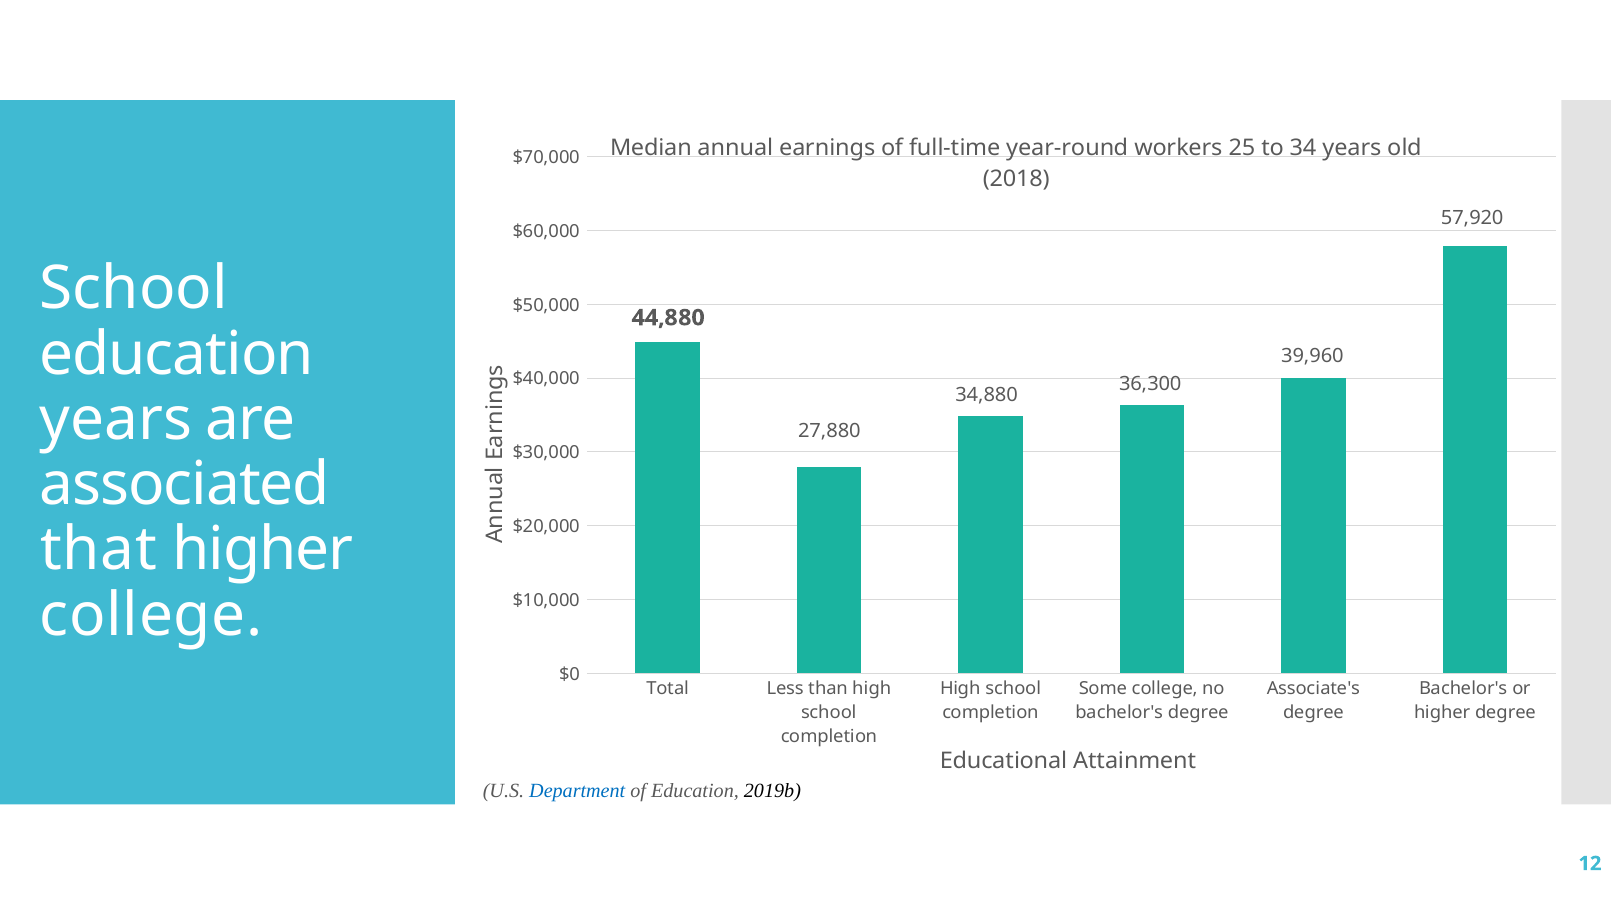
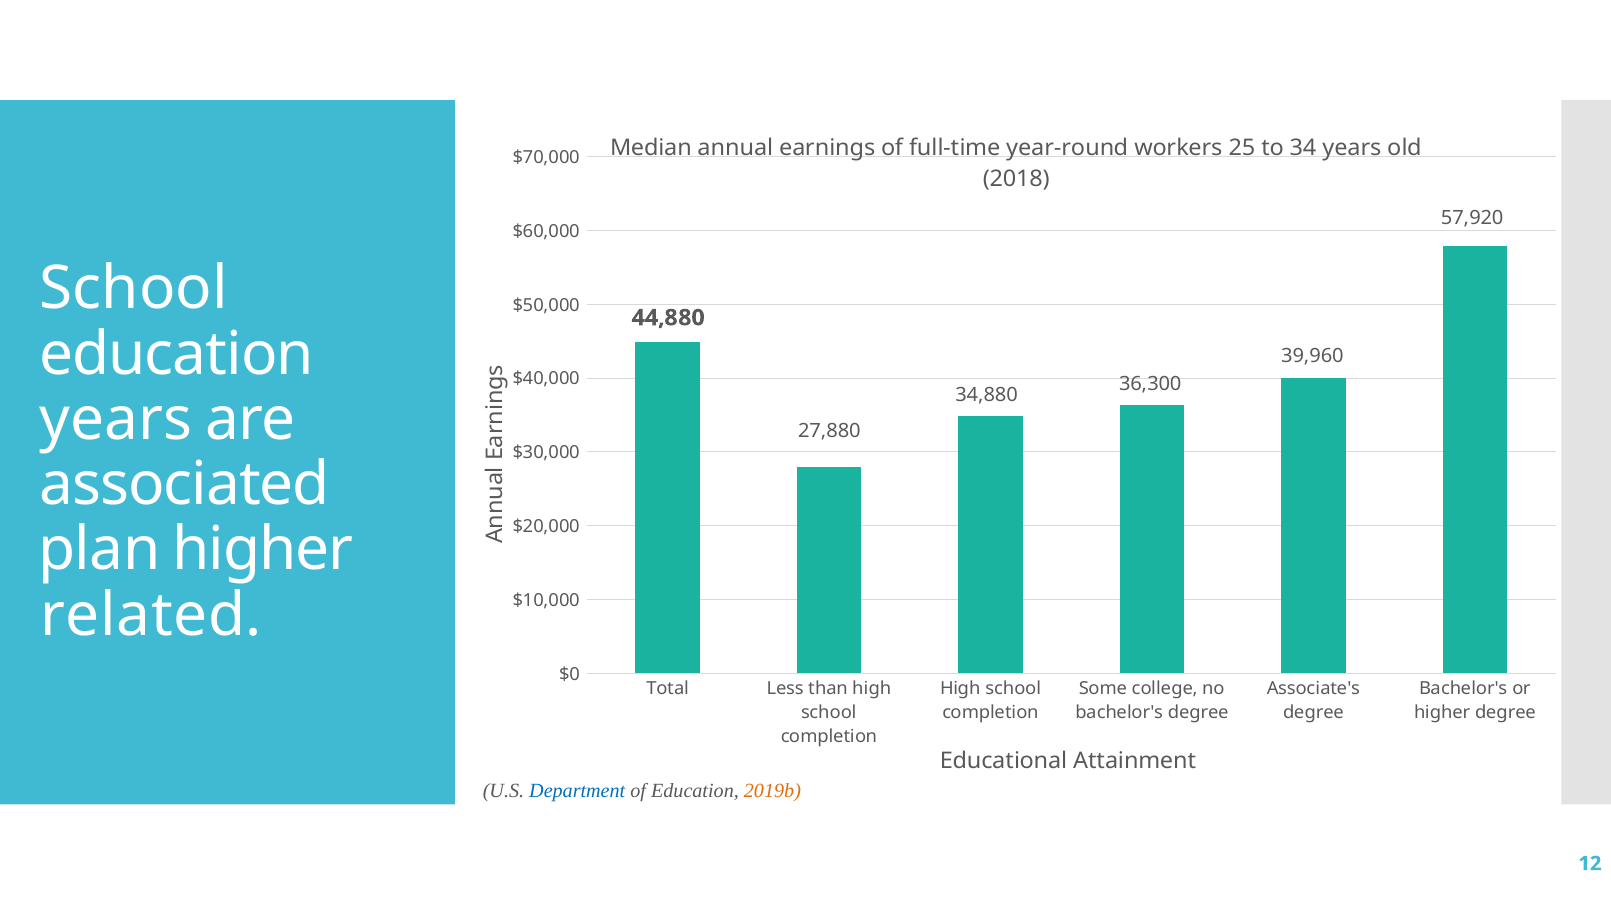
that: that -> plan (99, 550)
college: college -> related (151, 615)
2019b colour: black -> orange (772, 791)
